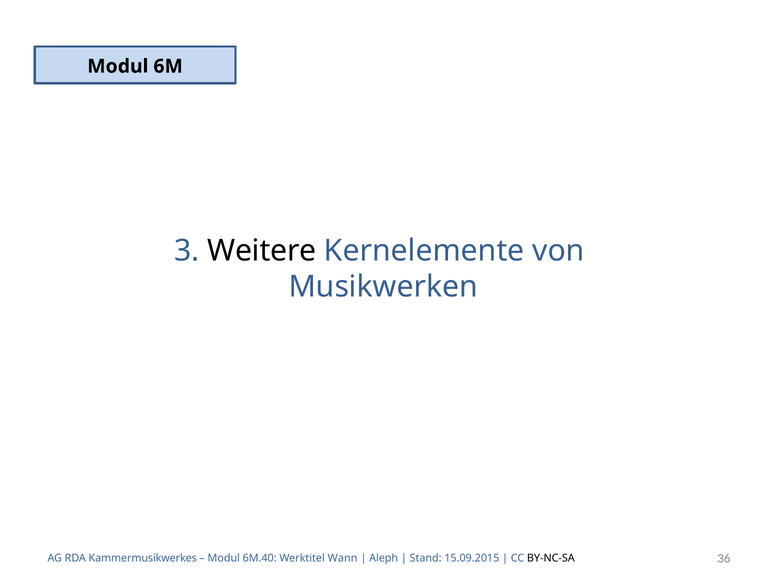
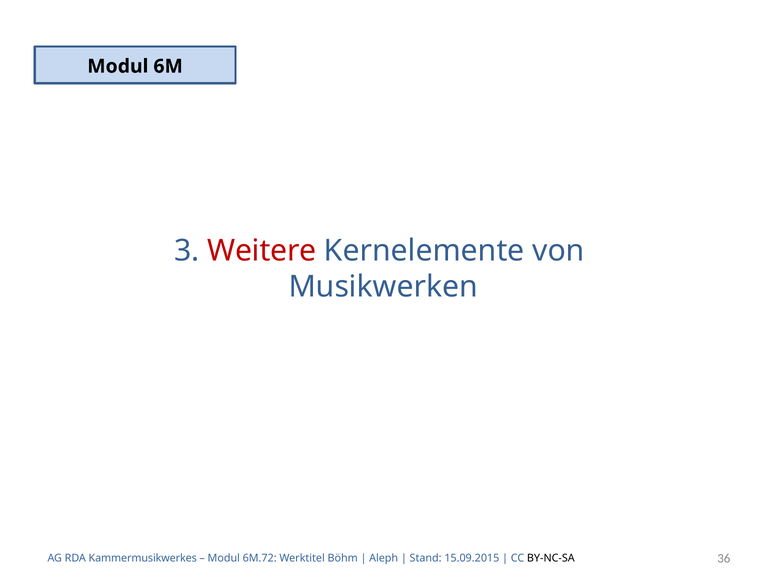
Weitere colour: black -> red (262, 250)
6M.40: 6M.40 -> 6M.72 (260, 558)
Wann: Wann -> Böhm (343, 558)
